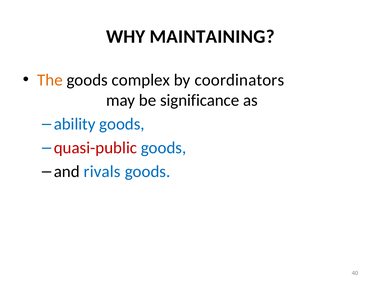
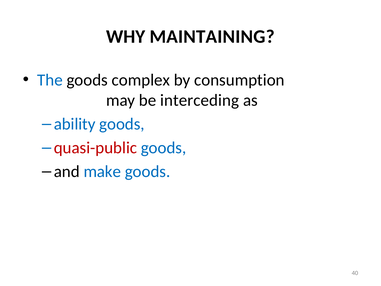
The colour: orange -> blue (50, 80)
coordinators: coordinators -> consumption (239, 80)
significance: significance -> interceding (200, 100)
rivals: rivals -> make (102, 171)
